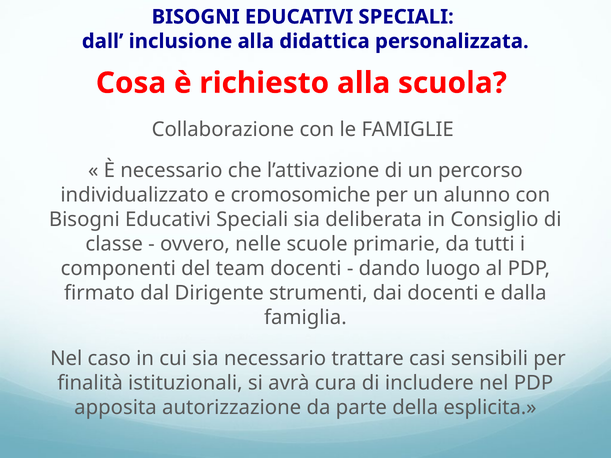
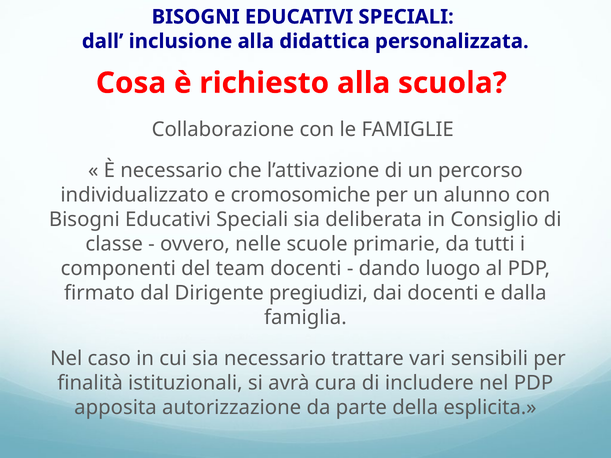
strumenti: strumenti -> pregiudizi (318, 293)
casi: casi -> vari (427, 359)
